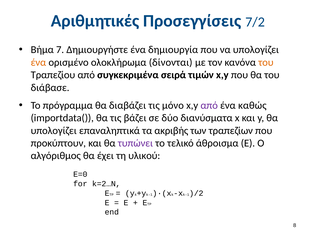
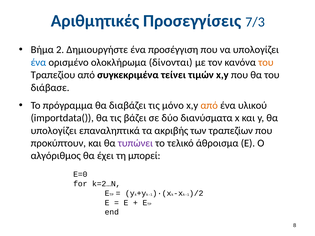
7/2: 7/2 -> 7/3 (255, 22)
7: 7 -> 2 (60, 50)
δημιουργία: δημιουργία -> προσέγγιση (173, 50)
ένα colour: orange -> blue (38, 62)
σειρά: σειρά -> τείνει (173, 75)
από colour: purple -> orange (209, 105)
καθώς: καθώς -> υλικού (252, 105)
υλικού: υλικού -> μπορεί (144, 156)
